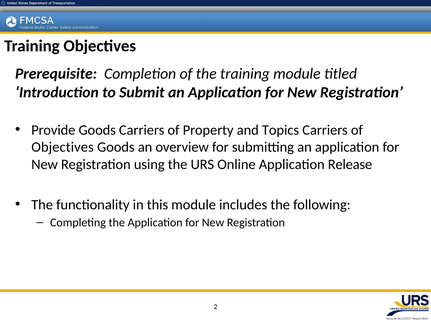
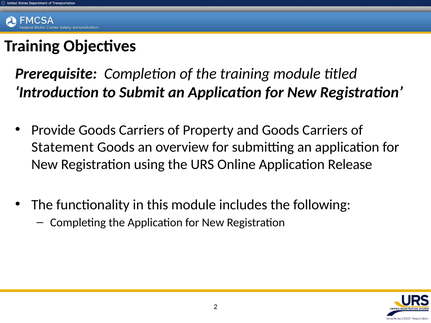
and Topics: Topics -> Goods (281, 130)
Objectives: Objectives -> Statement (63, 147)
